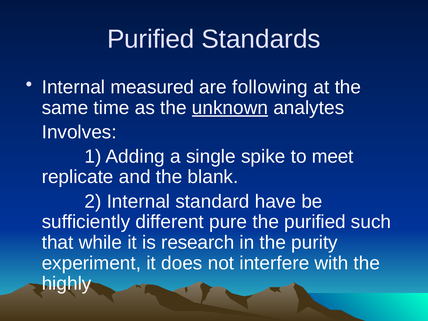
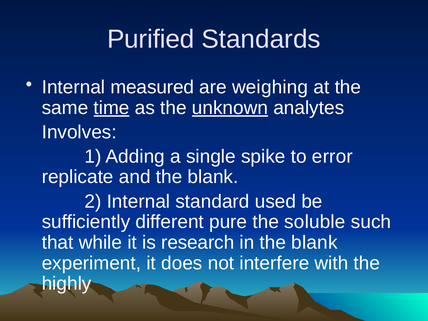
following: following -> weighing (270, 87)
time underline: none -> present (112, 108)
meet: meet -> error (332, 156)
have: have -> used (275, 201)
the purified: purified -> soluble (315, 222)
in the purity: purity -> blank (314, 243)
